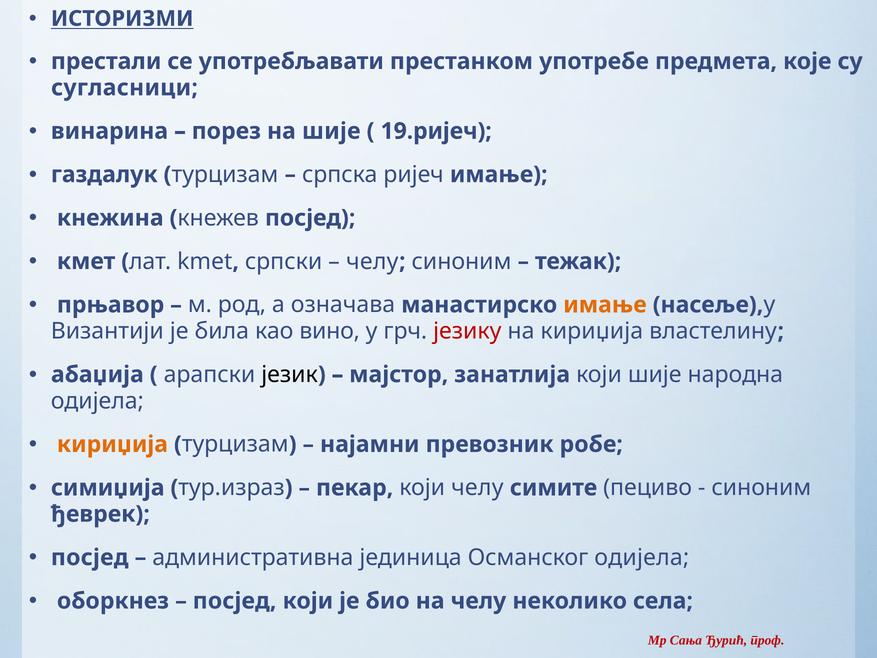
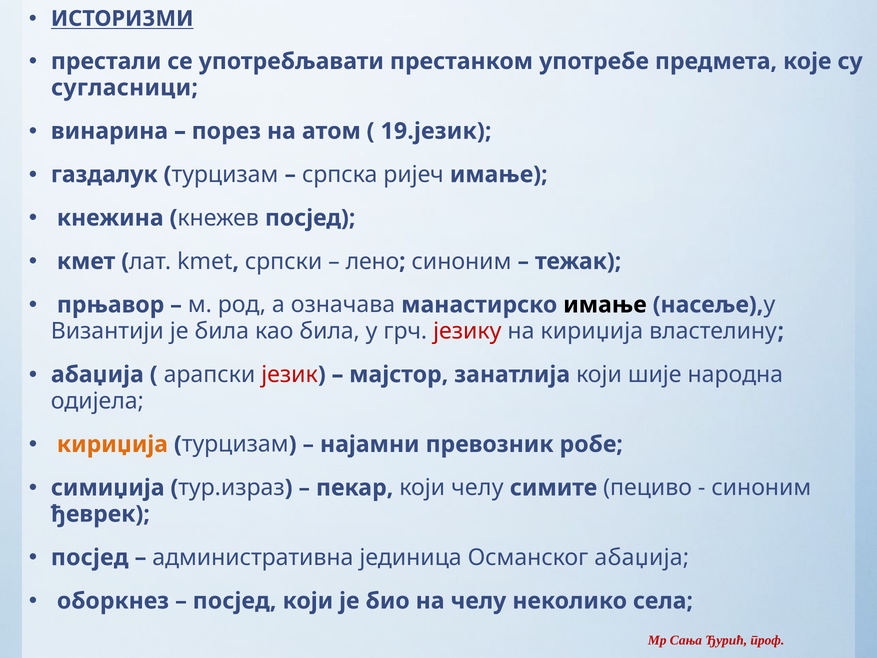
на шије: шије -> атом (331, 131)
19.ријеч: 19.ријеч -> 19.језик (436, 131)
челу: челу -> лено (373, 261)
имање colour: orange -> black (605, 305)
као вино: вино -> била (330, 331)
језик colour: black -> red (290, 374)
Османског одијела: одијела -> aбаџија (642, 557)
